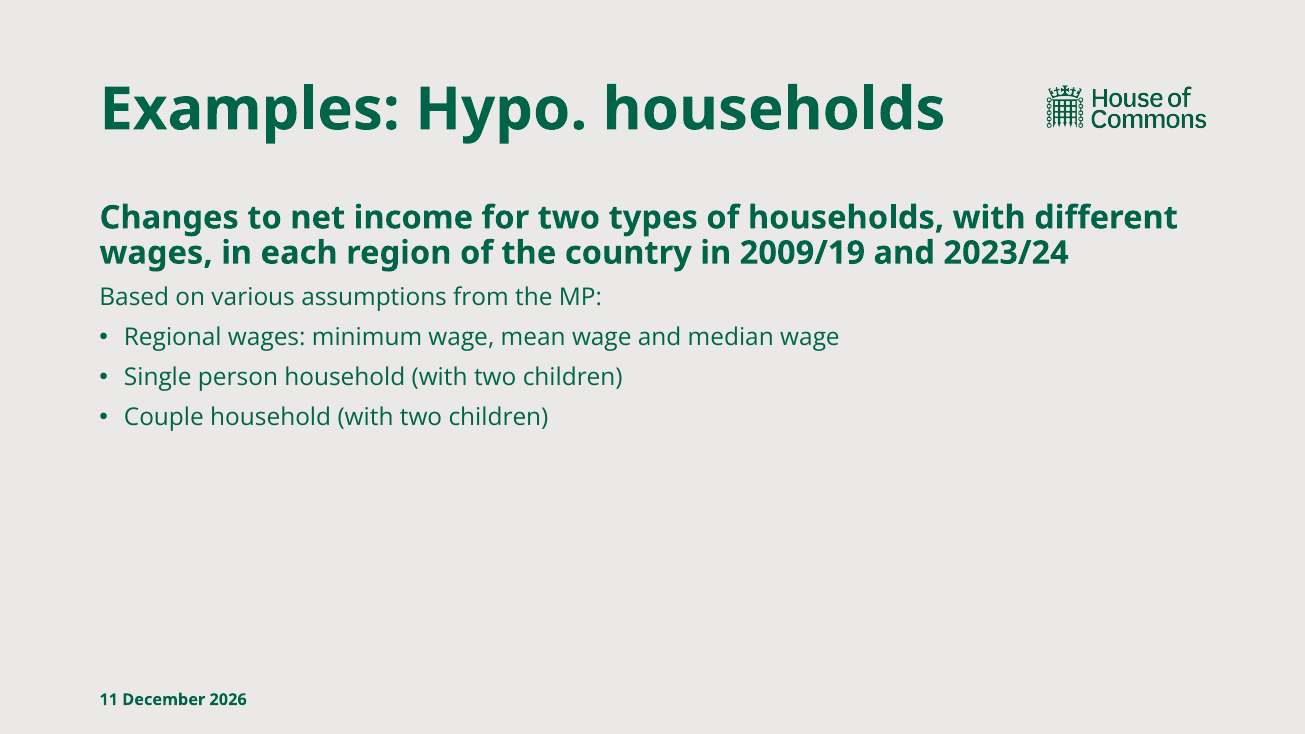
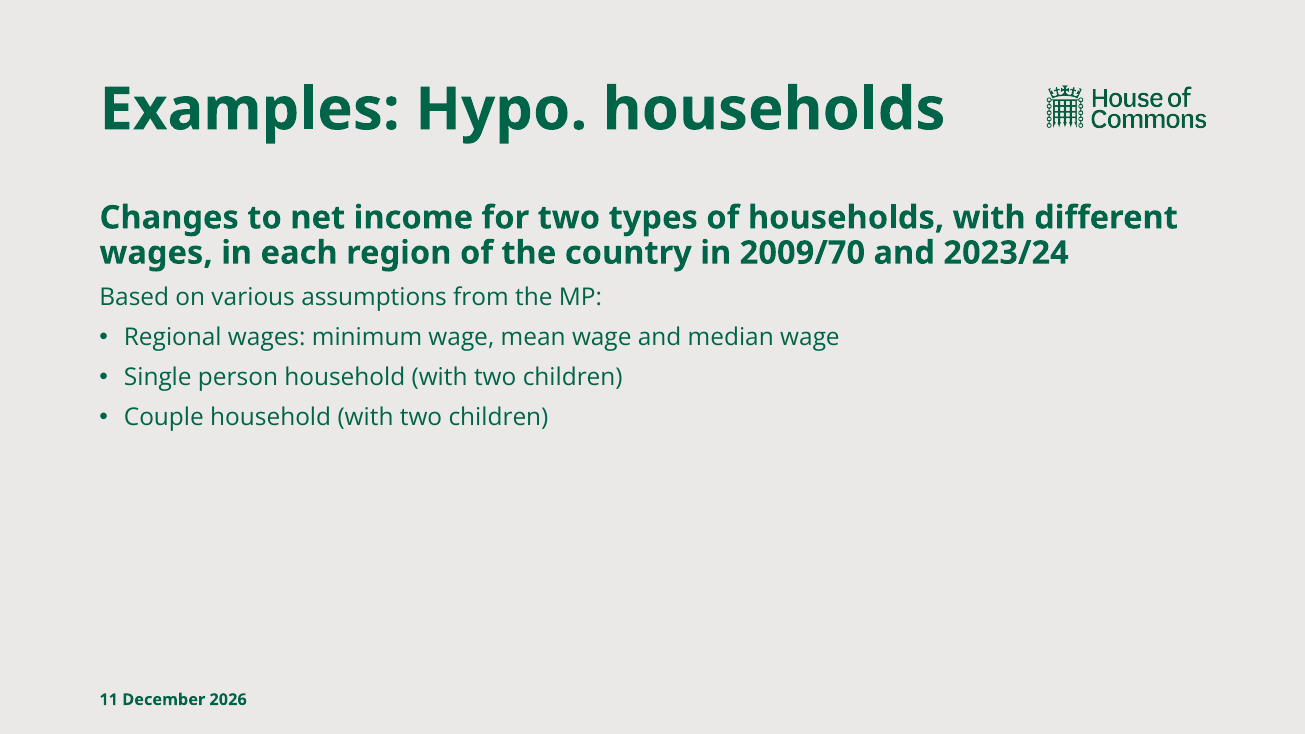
2009/19: 2009/19 -> 2009/70 (802, 253)
